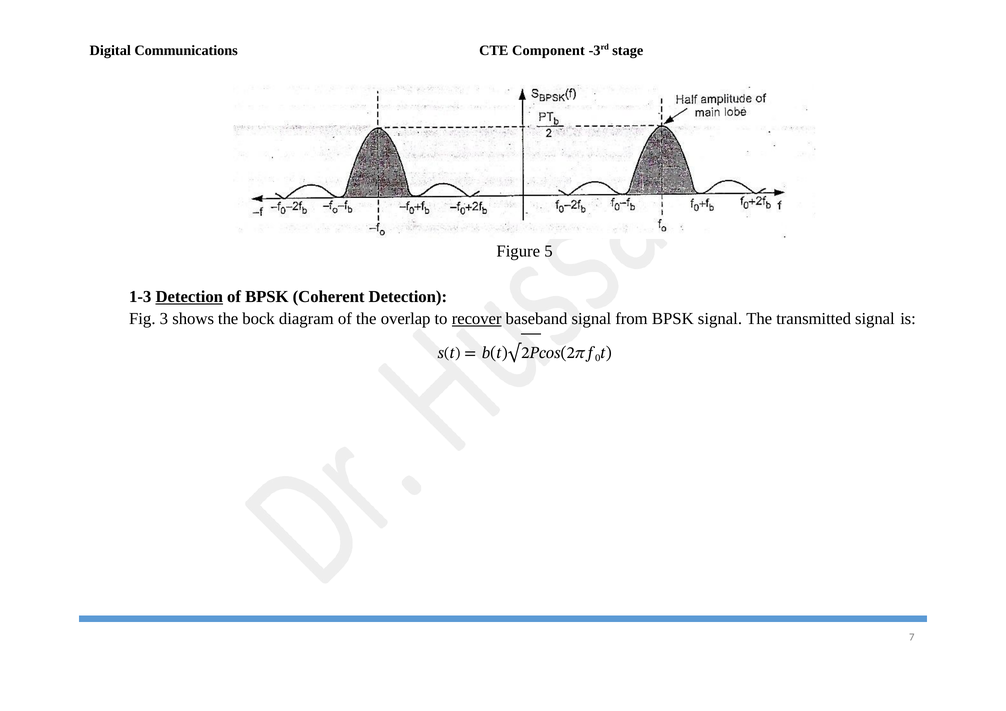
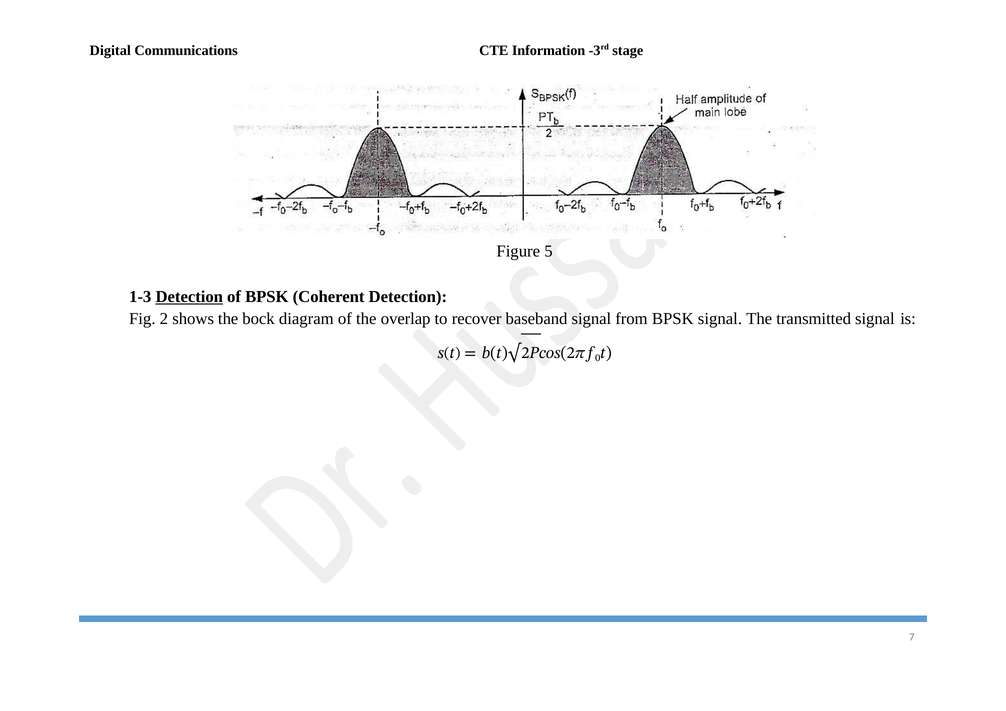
Component: Component -> Information (549, 51)
3: 3 -> 2 (164, 319)
recover underline: present -> none (477, 319)
